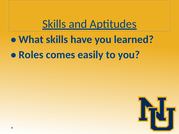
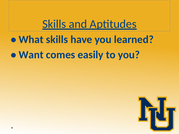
Roles: Roles -> Want (31, 55)
